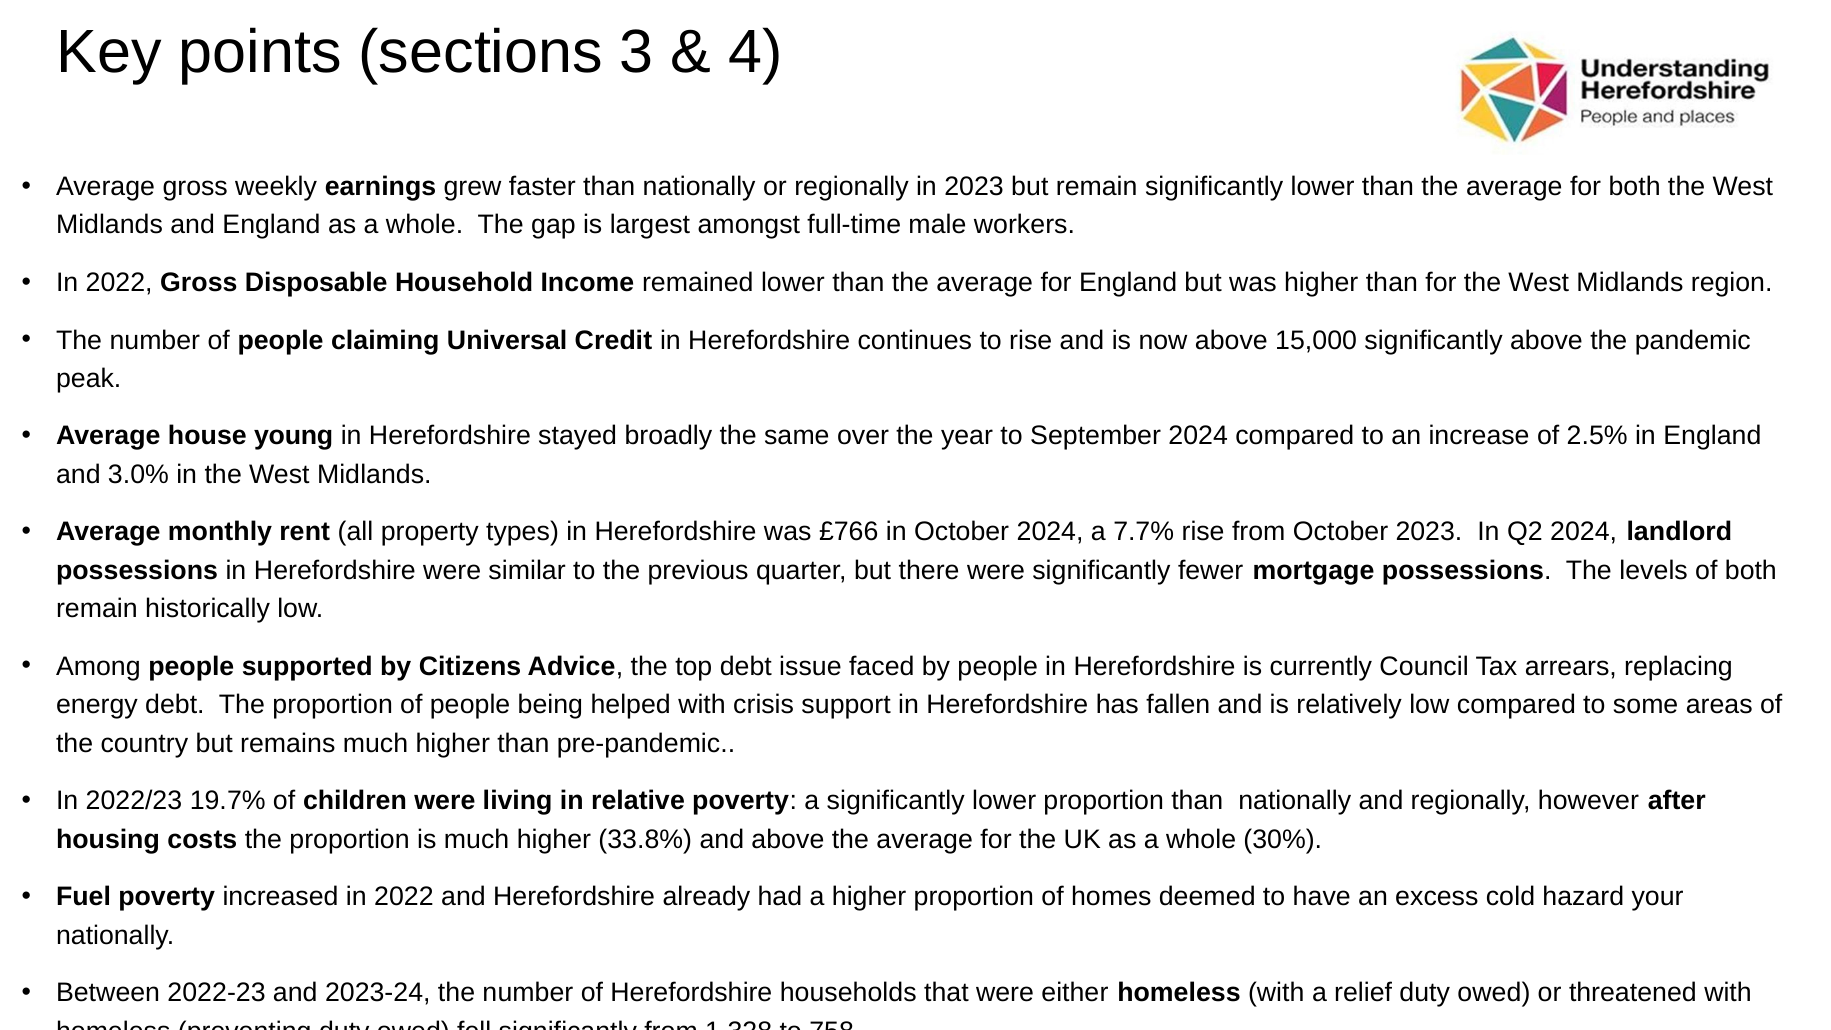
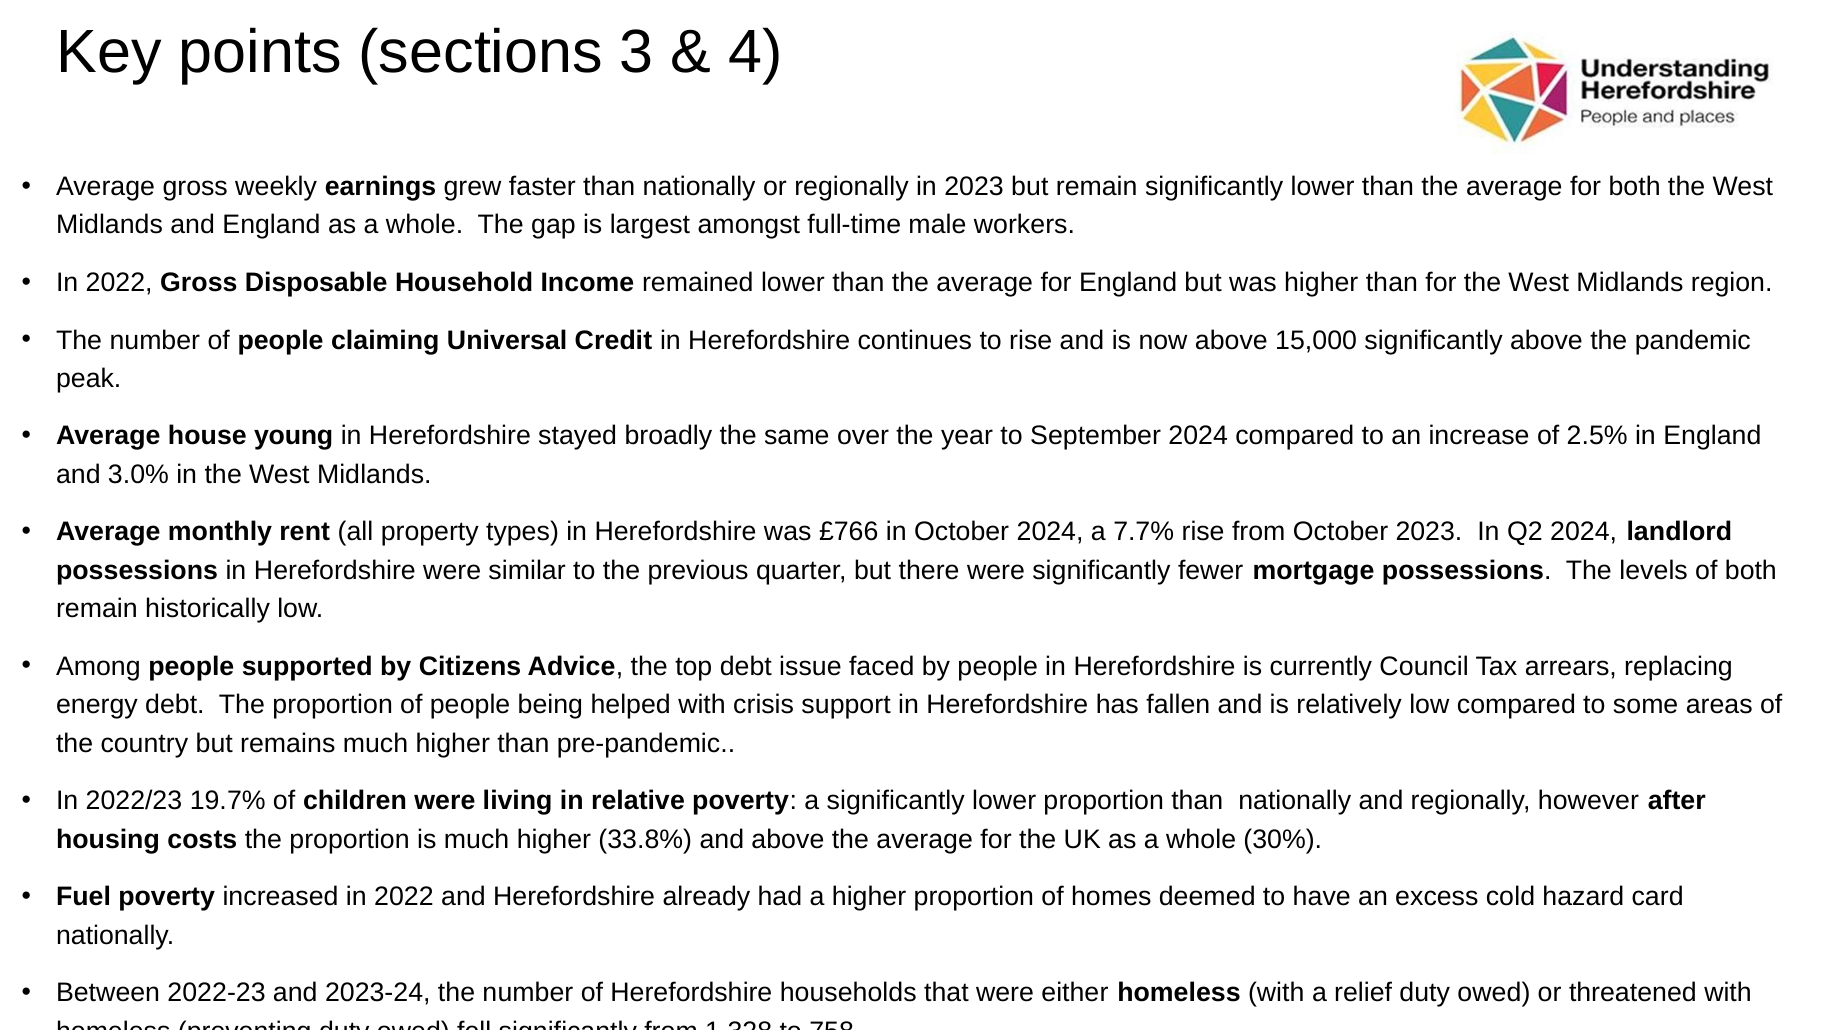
your: your -> card (1658, 897)
